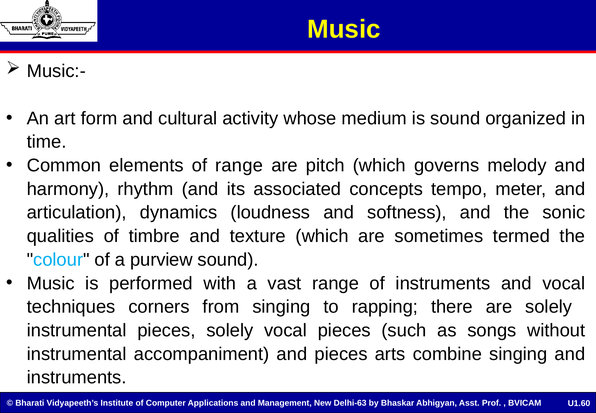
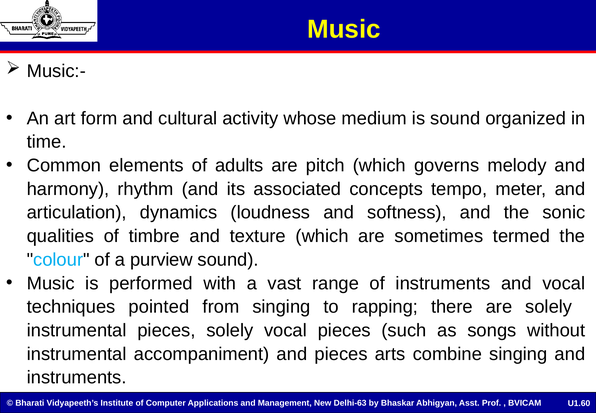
of range: range -> adults (239, 165)
corners: corners -> pointed (159, 307)
